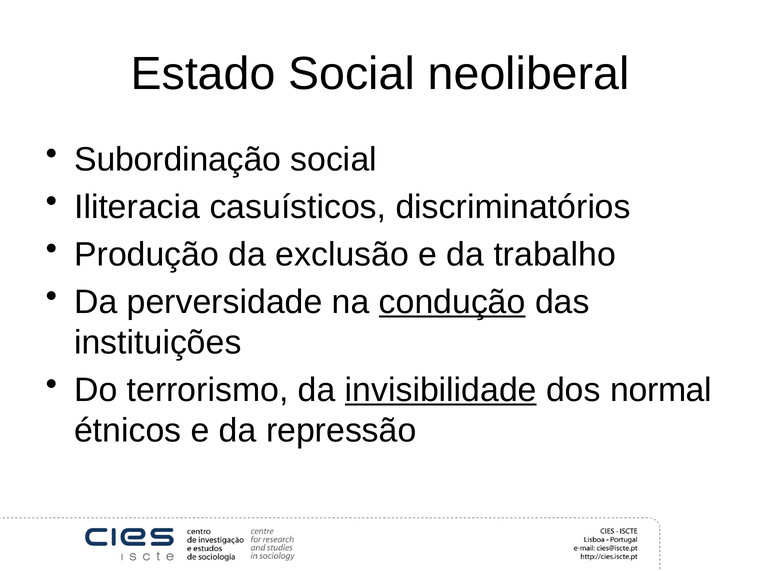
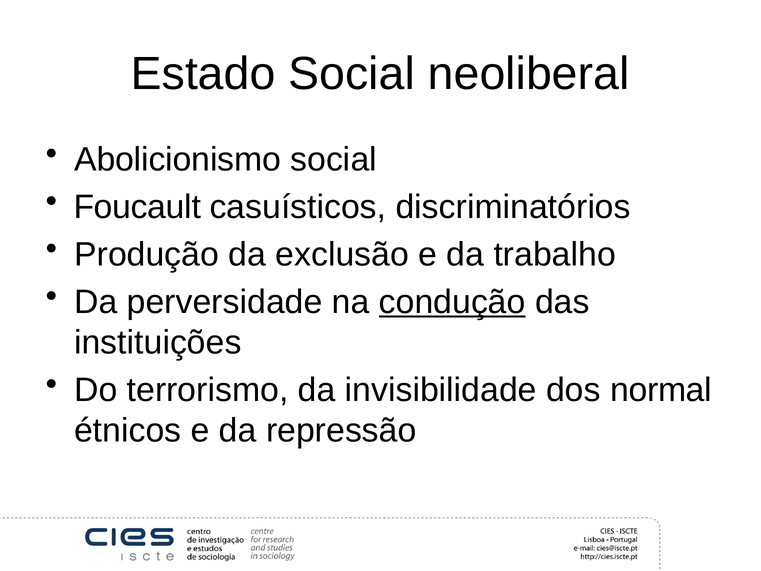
Subordinação: Subordinação -> Abolicionismo (178, 160)
Iliteracia: Iliteracia -> Foucault (137, 207)
invisibilidade underline: present -> none (441, 390)
